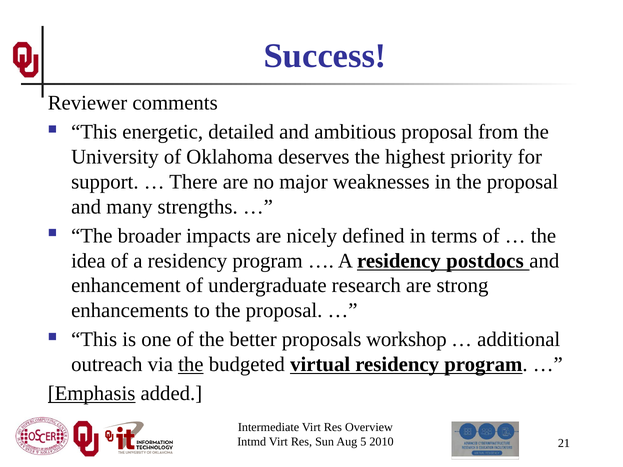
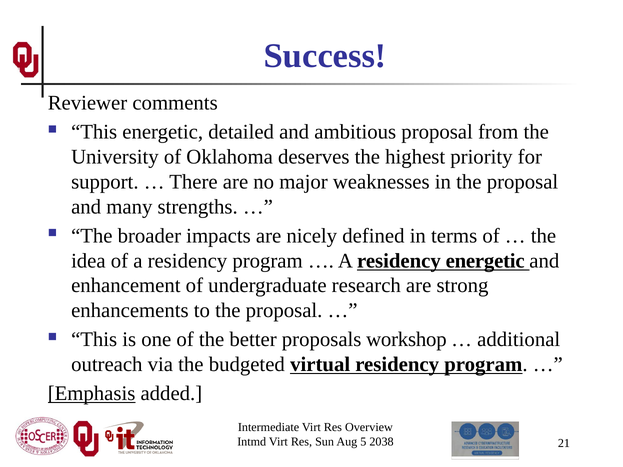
residency postdocs: postdocs -> energetic (485, 261)
the underline: present -> none (191, 365)
2010: 2010 -> 2038 (382, 442)
